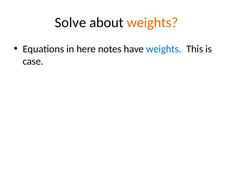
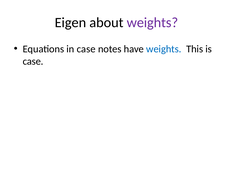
Solve: Solve -> Eigen (70, 23)
weights colour: orange -> purple (152, 23)
in here: here -> case (86, 49)
